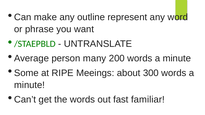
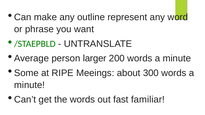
many: many -> larger (95, 59)
